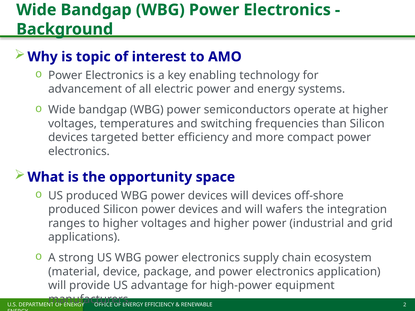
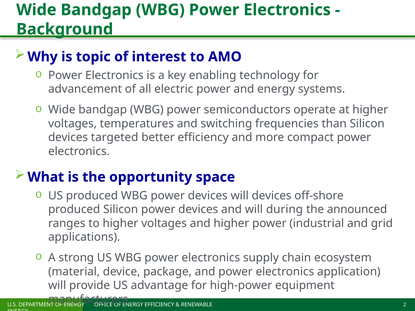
wafers: wafers -> during (284, 210)
integration: integration -> announced (357, 210)
